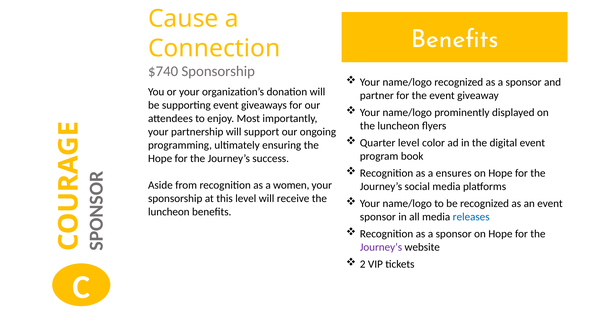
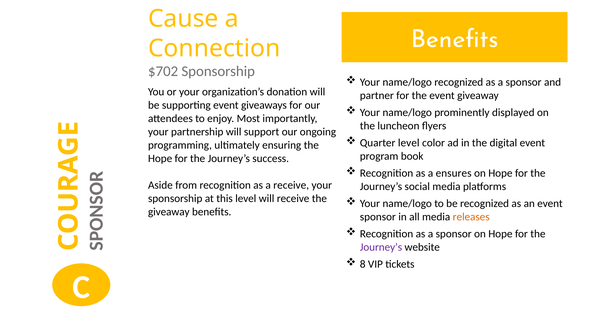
$740: $740 -> $702 (163, 71)
a women: women -> receive (291, 185)
luncheon: luncheon -> giveaway (169, 212)
releases colour: blue -> orange (471, 217)
2: 2 -> 8 (363, 265)
